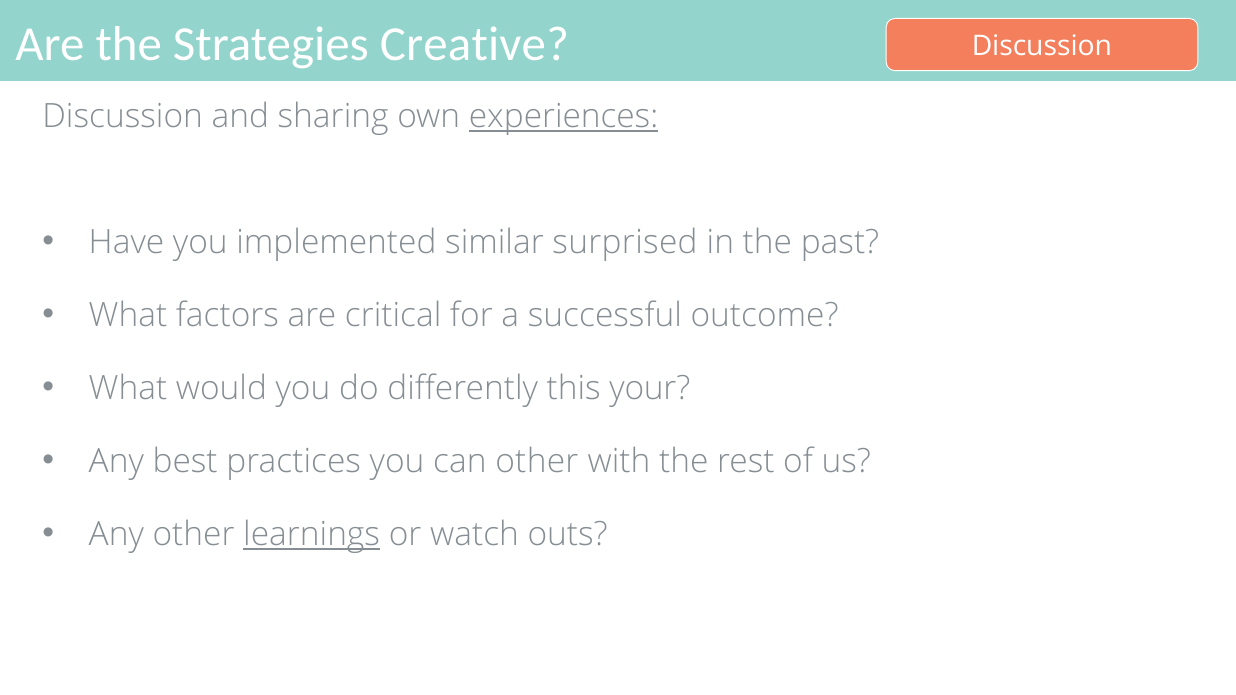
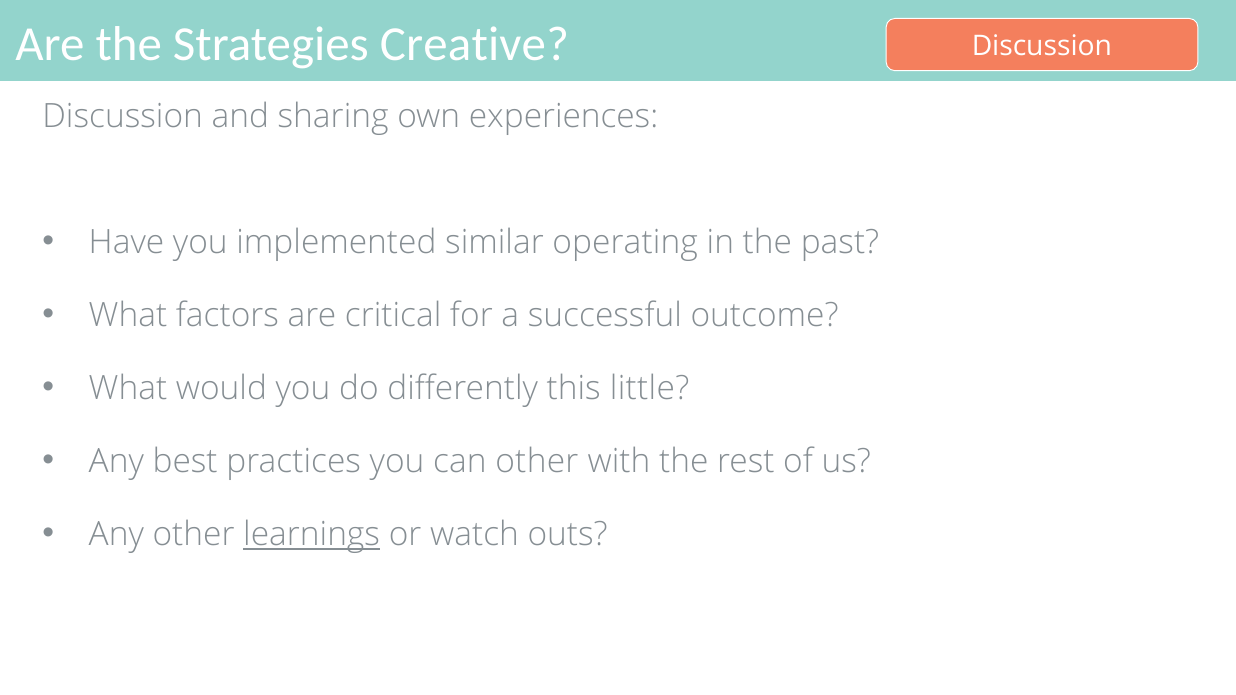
experiences underline: present -> none (564, 116)
surprised: surprised -> operating (625, 243)
your: your -> little (650, 389)
